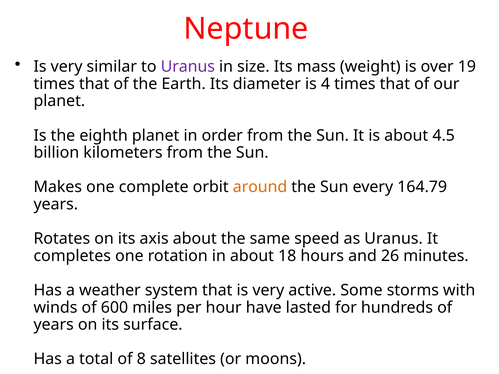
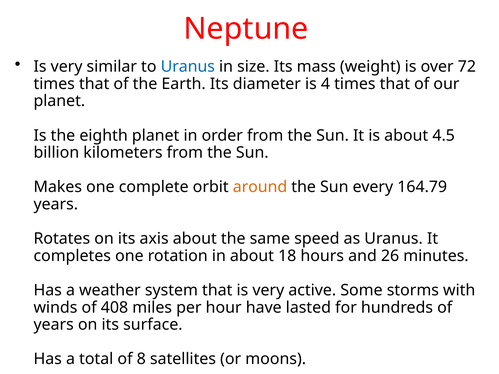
Uranus colour: purple -> blue (188, 67)
19: 19 -> 72 (467, 67)
600: 600 -> 408 (114, 308)
